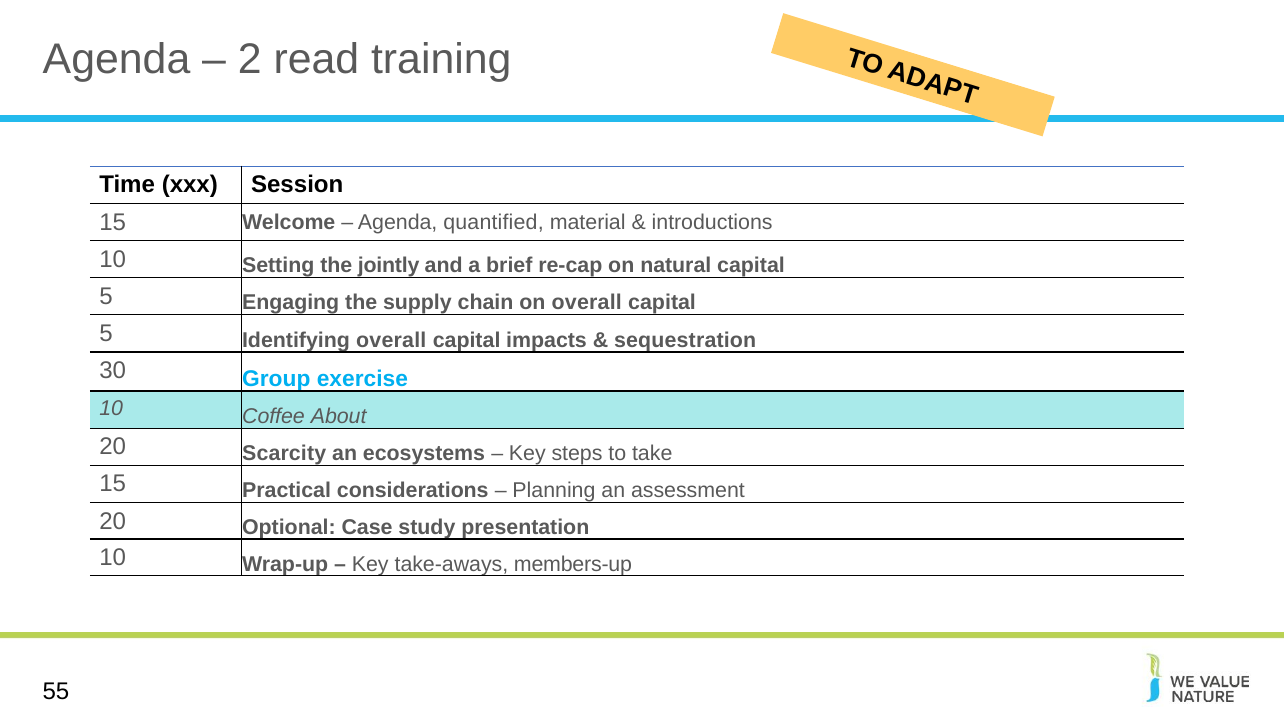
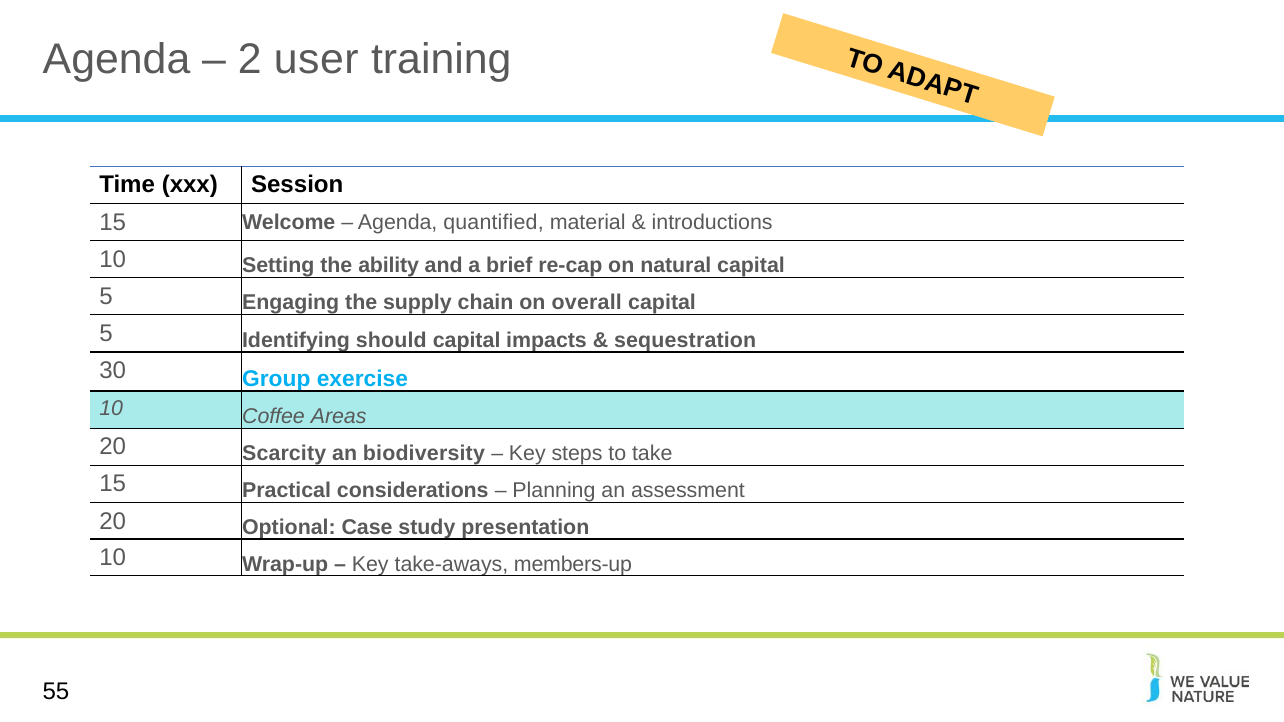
read: read -> user (316, 59)
jointly: jointly -> ability (389, 266)
Identifying overall: overall -> should (391, 340)
About: About -> Areas (339, 416)
ecosystems: ecosystems -> biodiversity (424, 453)
